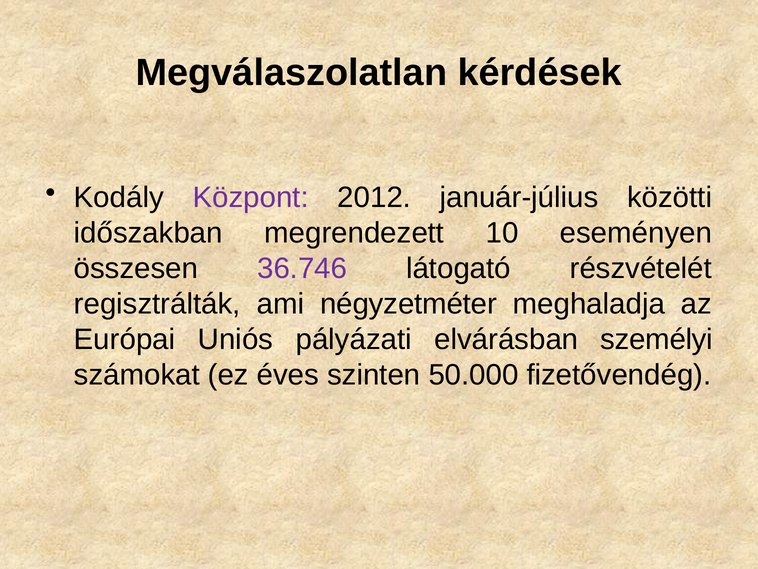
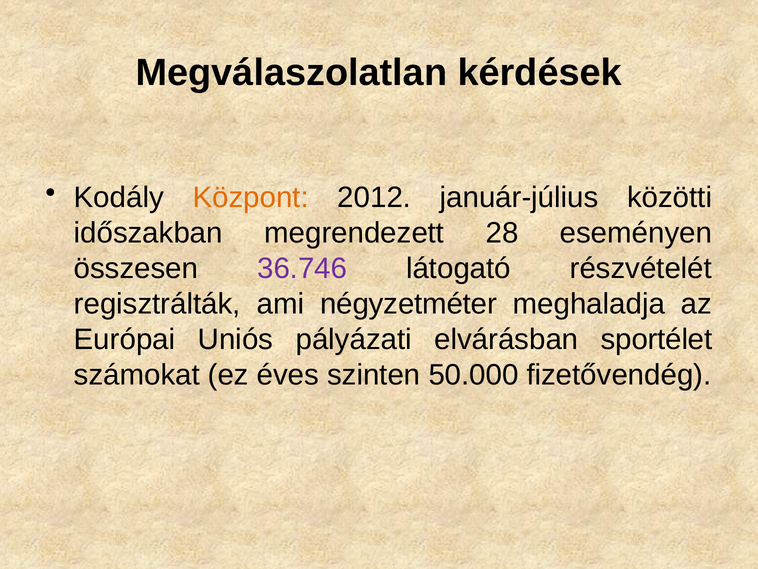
Központ colour: purple -> orange (251, 197)
10: 10 -> 28 (502, 233)
személyi: személyi -> sportélet (657, 339)
